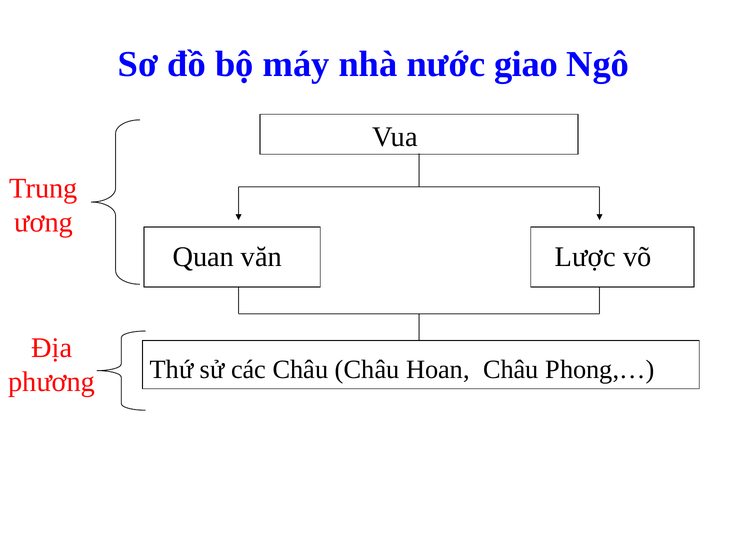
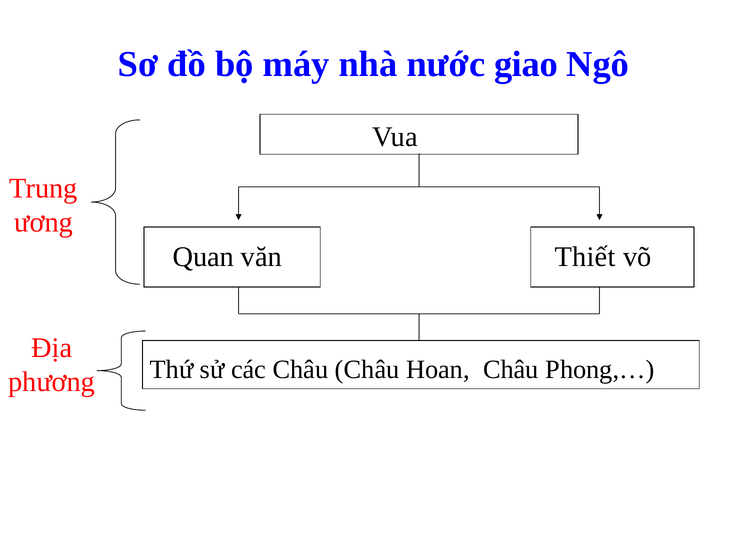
Lược: Lược -> Thiết (585, 256)
